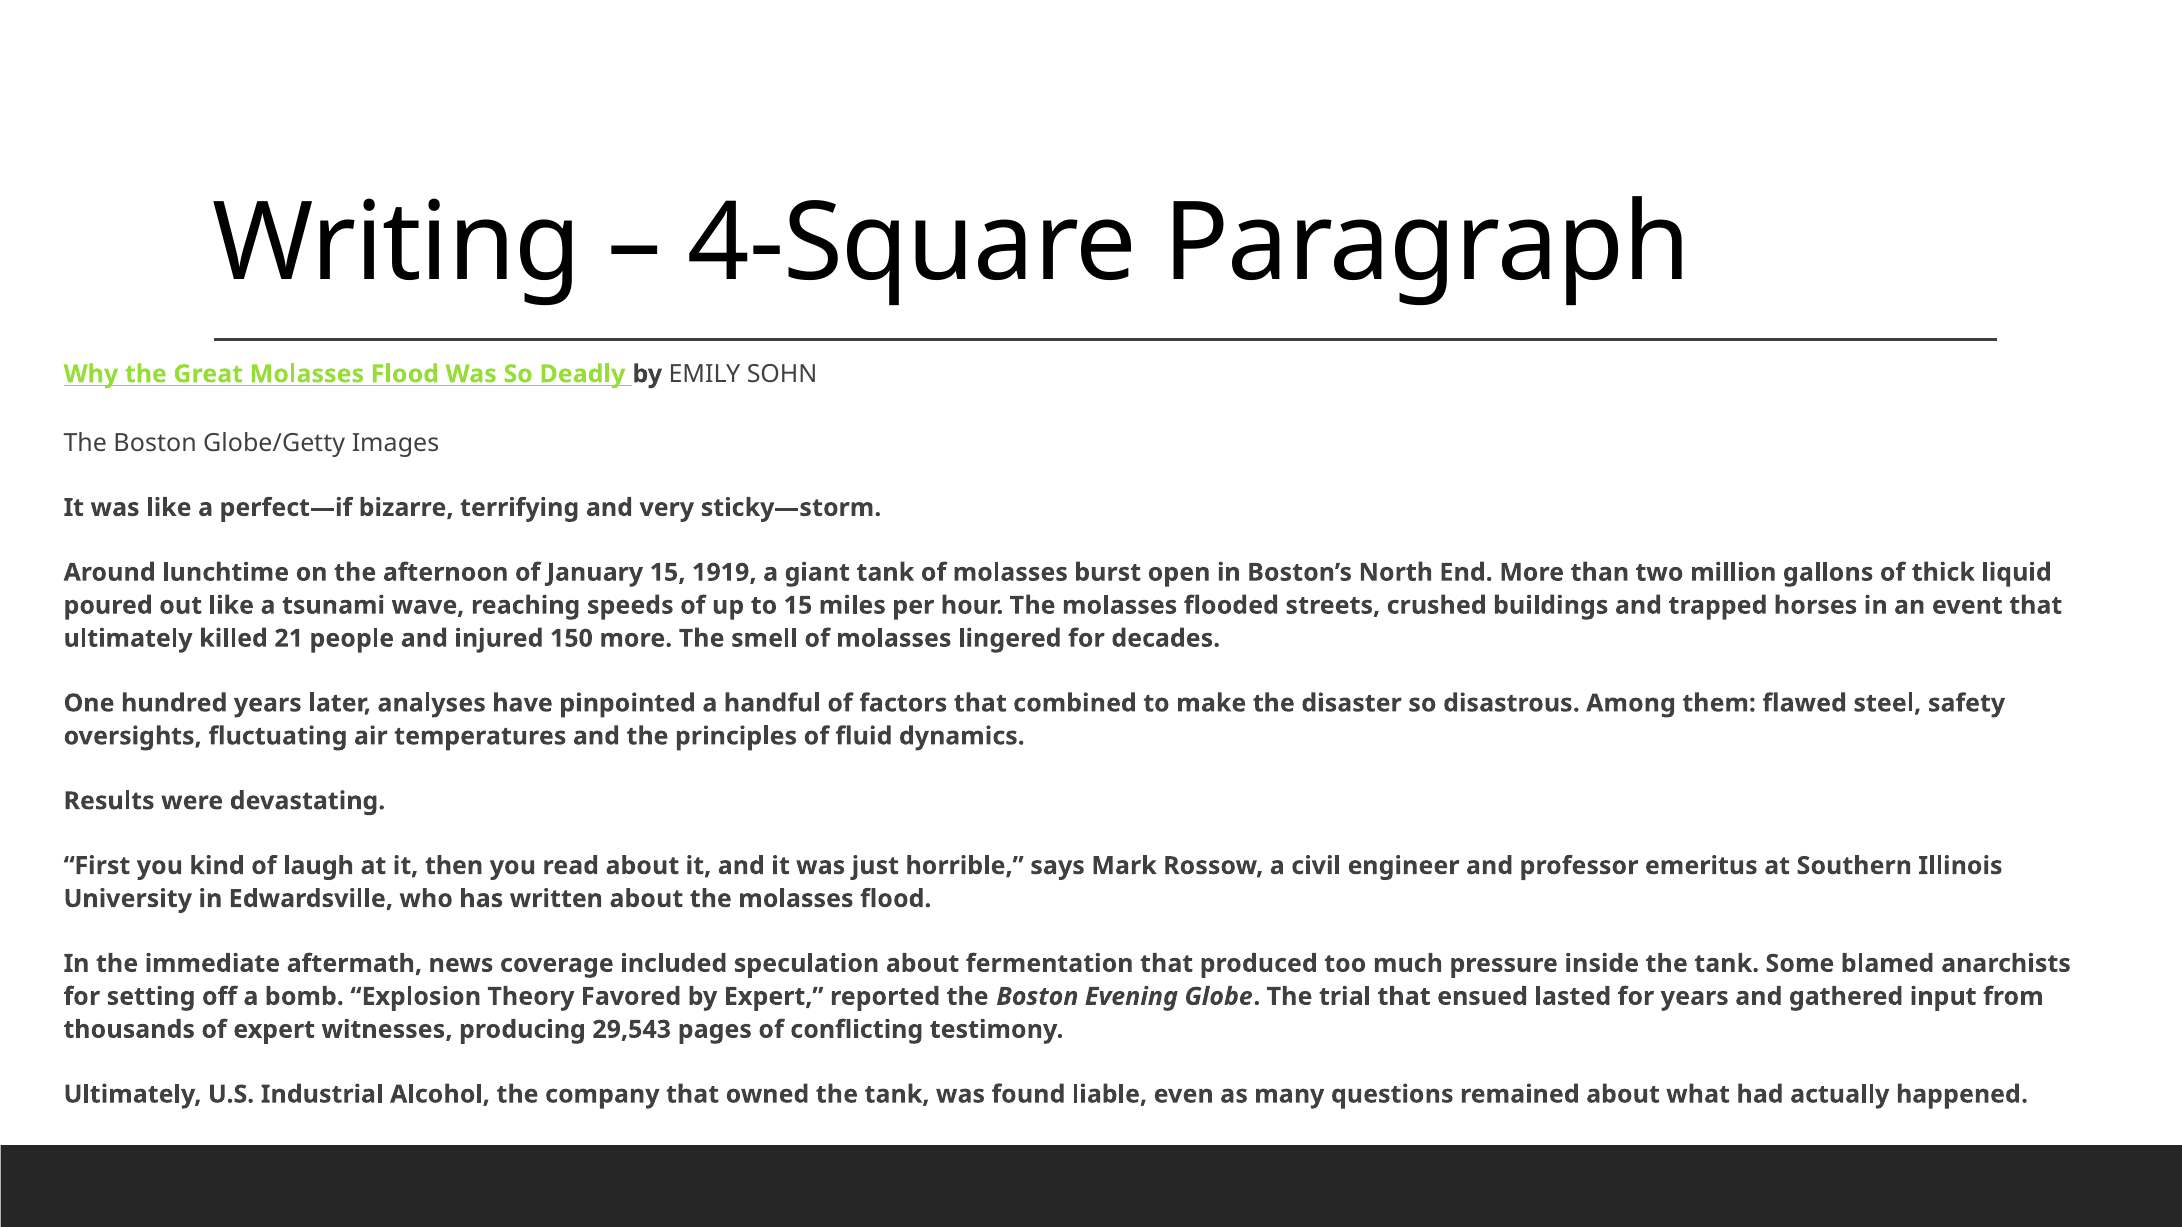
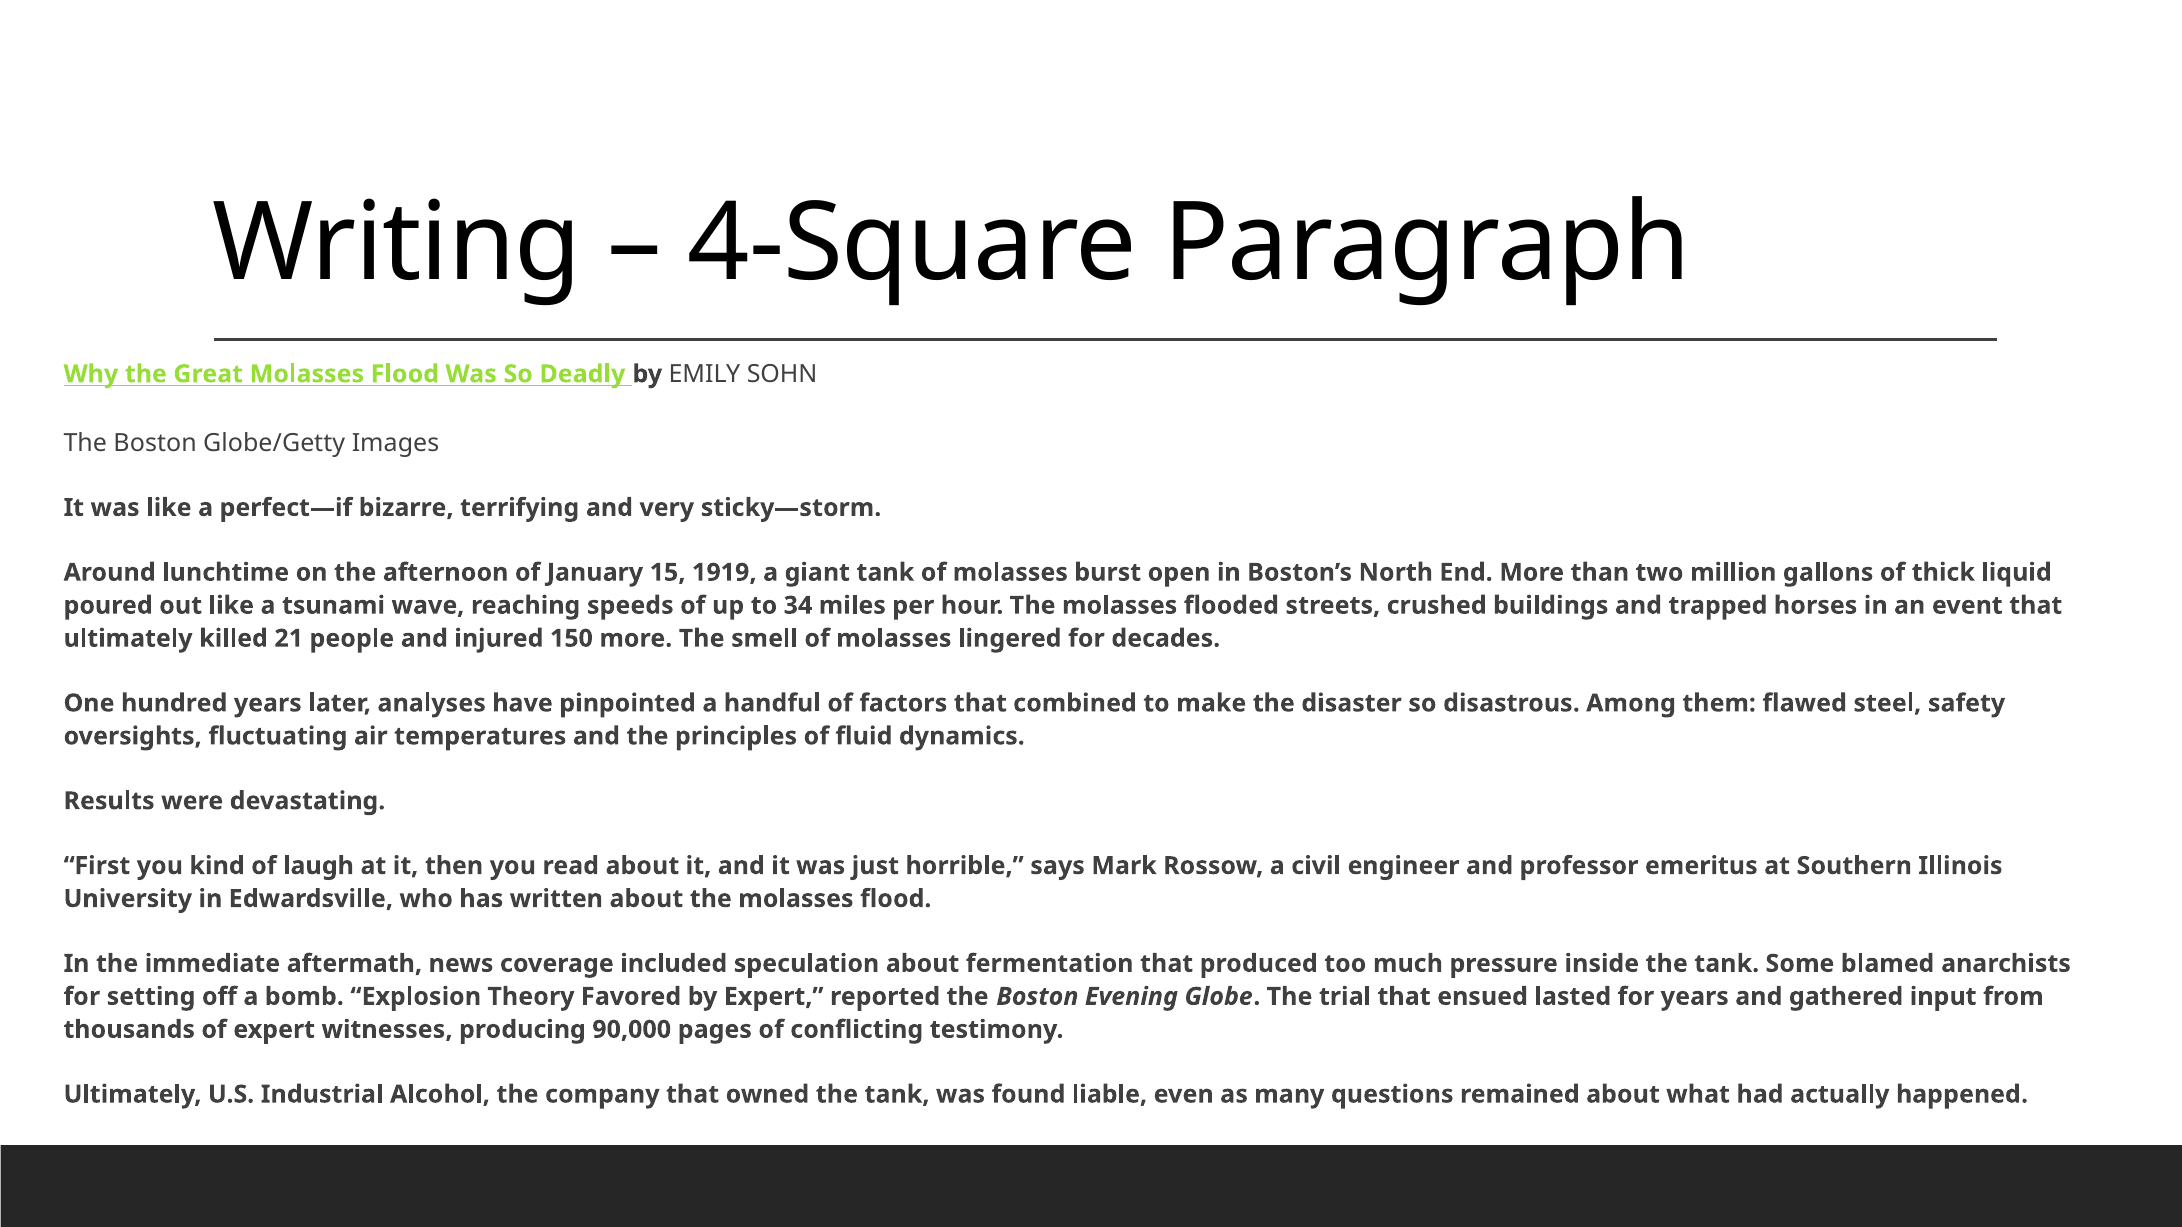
to 15: 15 -> 34 (798, 606)
29,543: 29,543 -> 90,000 (632, 1030)
